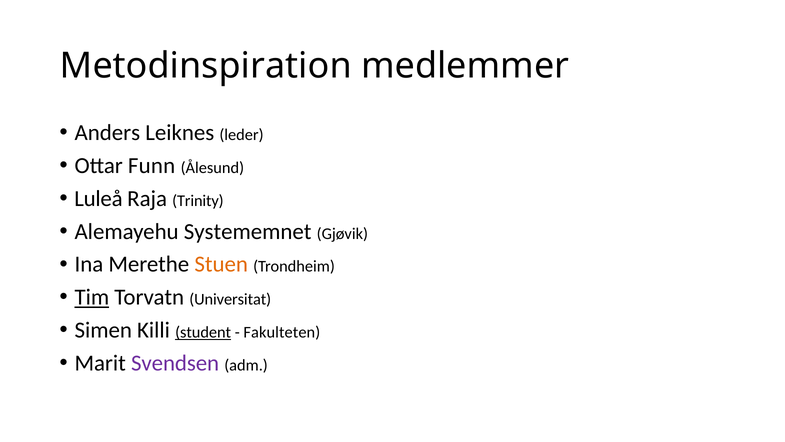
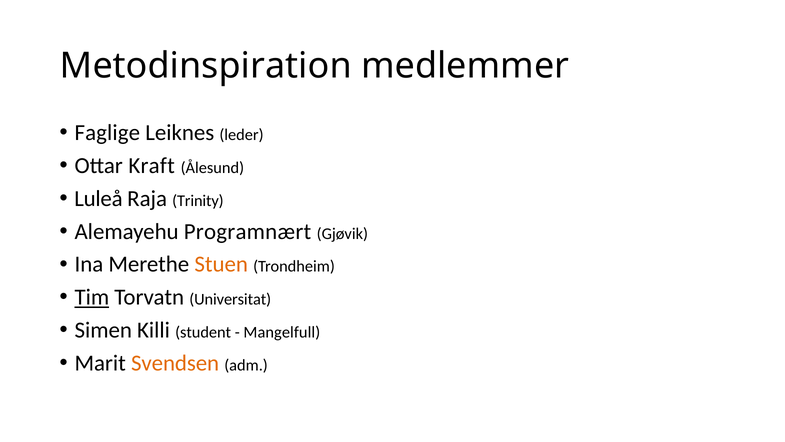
Anders: Anders -> Faglige (107, 133)
Funn: Funn -> Kraft (152, 166)
Systememnet: Systememnet -> Programnært (248, 231)
student underline: present -> none (203, 332)
Fakulteten: Fakulteten -> Mangelfull (282, 332)
Svendsen colour: purple -> orange (175, 363)
